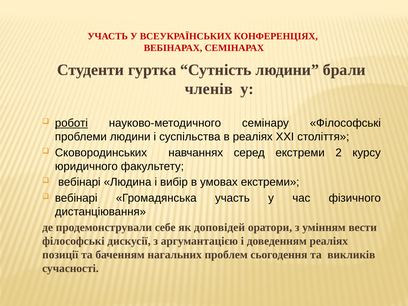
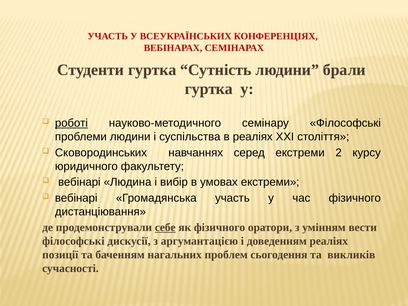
членів: членів -> гуртка (209, 89)
себе underline: none -> present (165, 228)
як доповідей: доповідей -> фізичного (220, 228)
